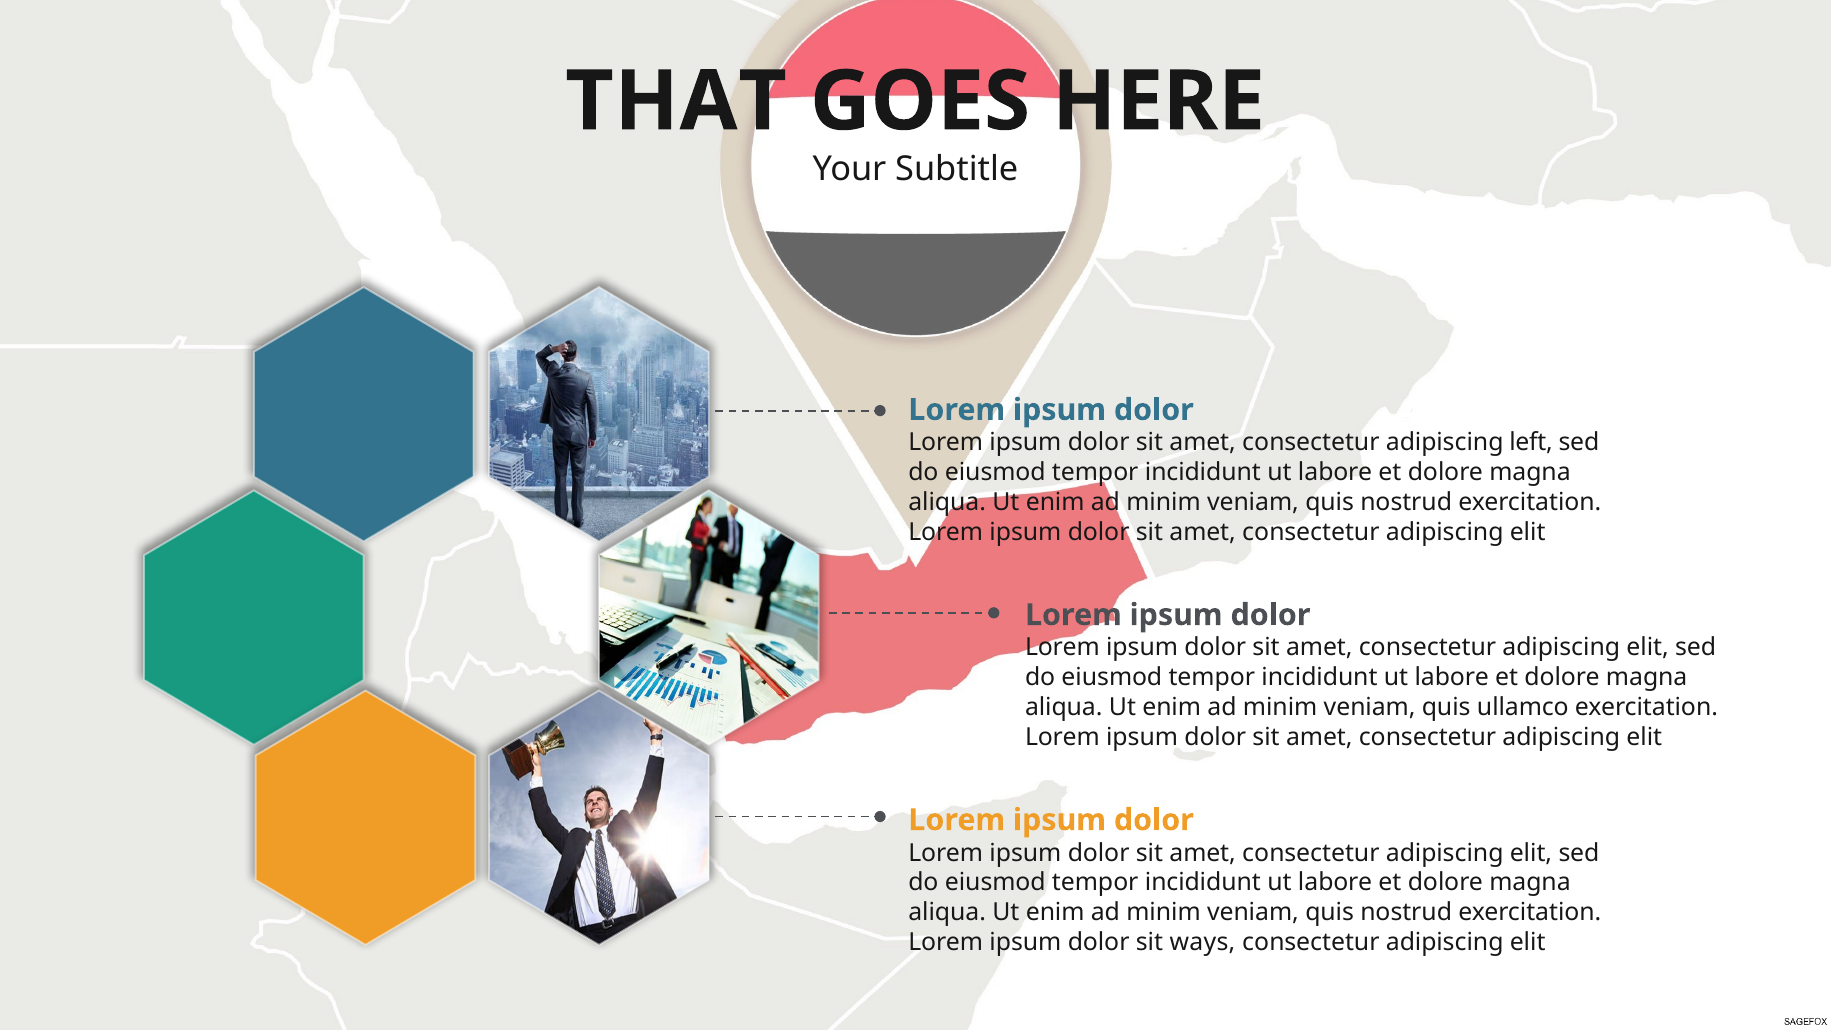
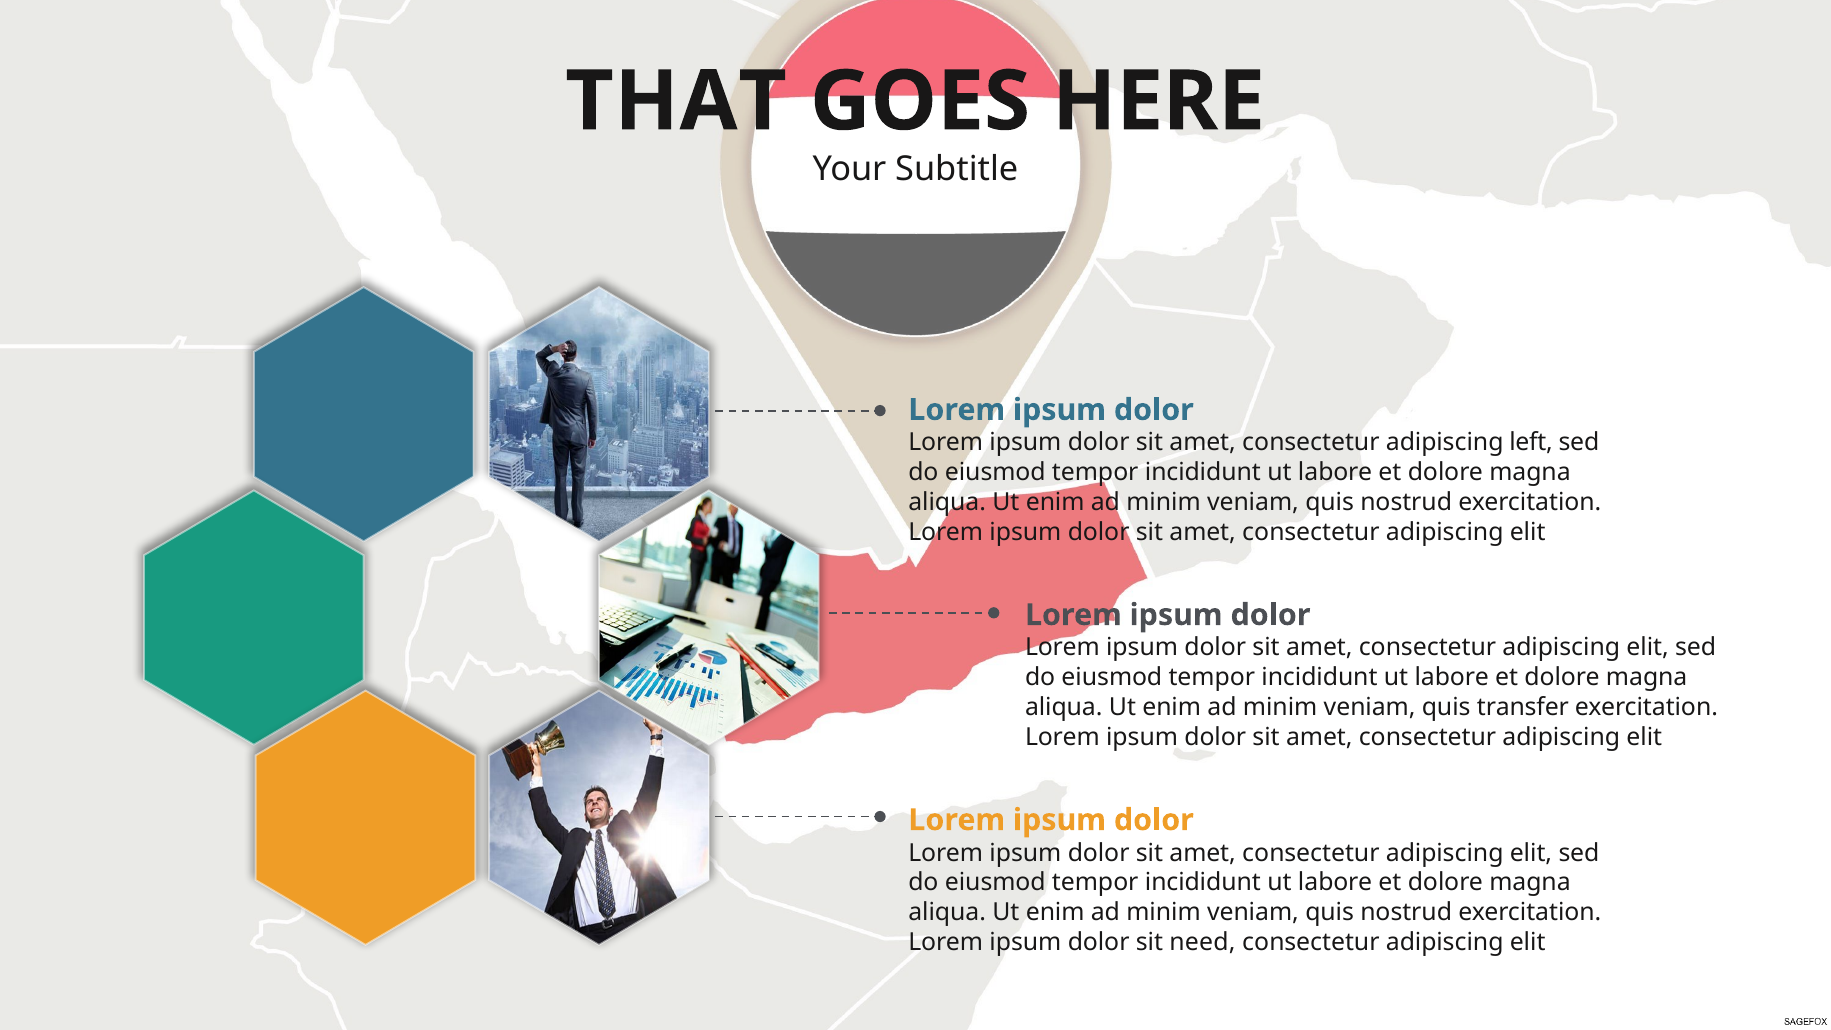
ullamco: ullamco -> transfer (1523, 707)
ways: ways -> need (1202, 942)
